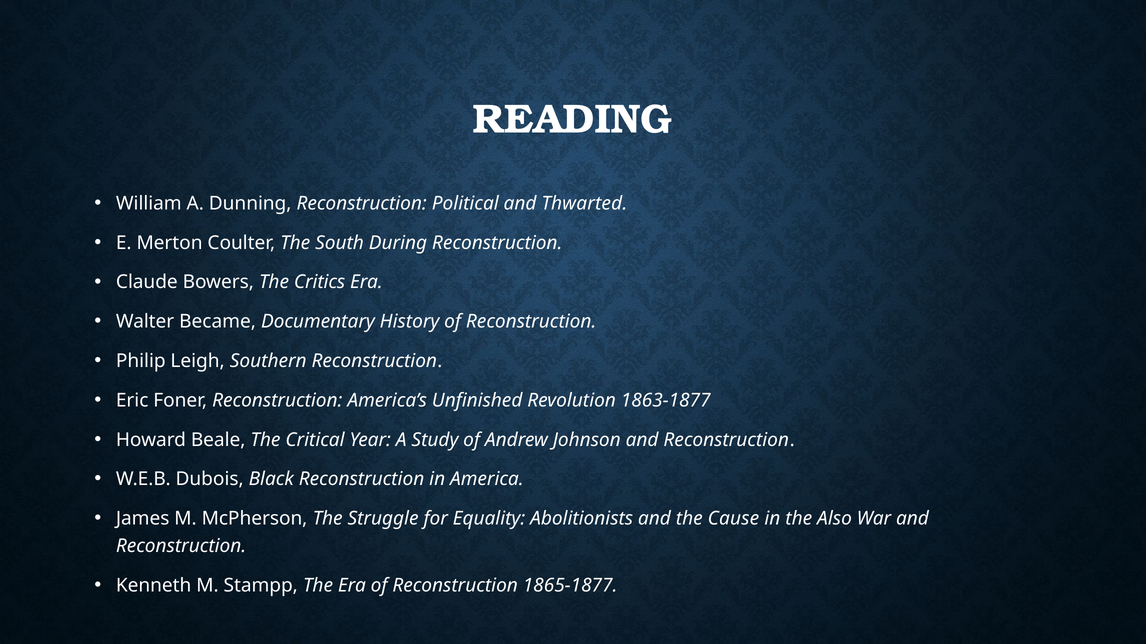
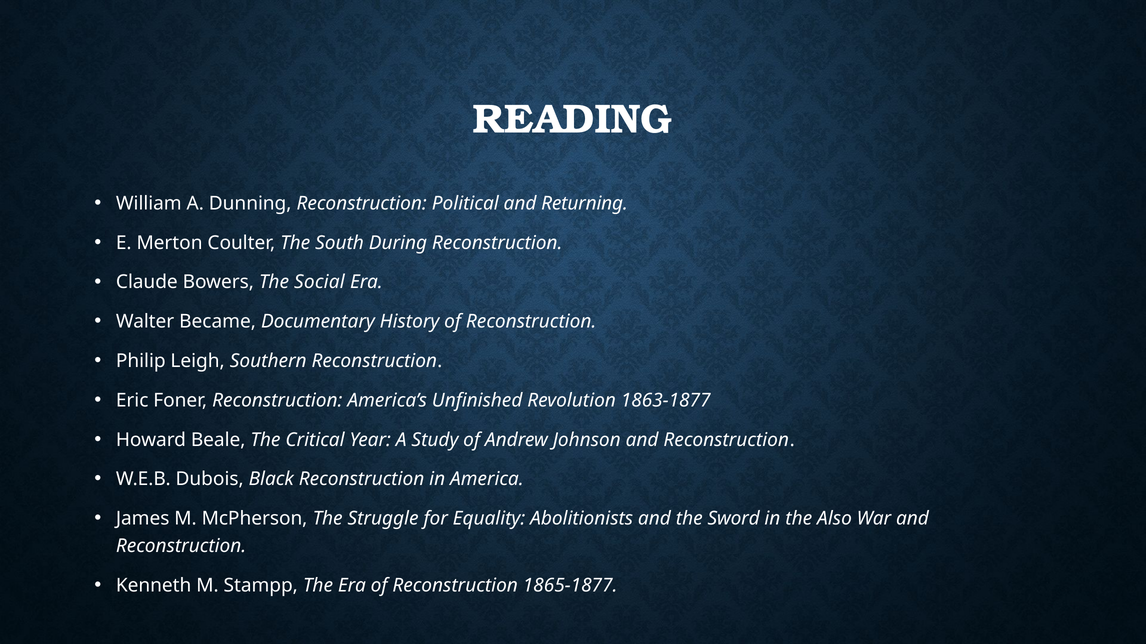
Thwarted: Thwarted -> Returning (584, 204)
Critics: Critics -> Social (319, 282)
Cause: Cause -> Sword (734, 519)
